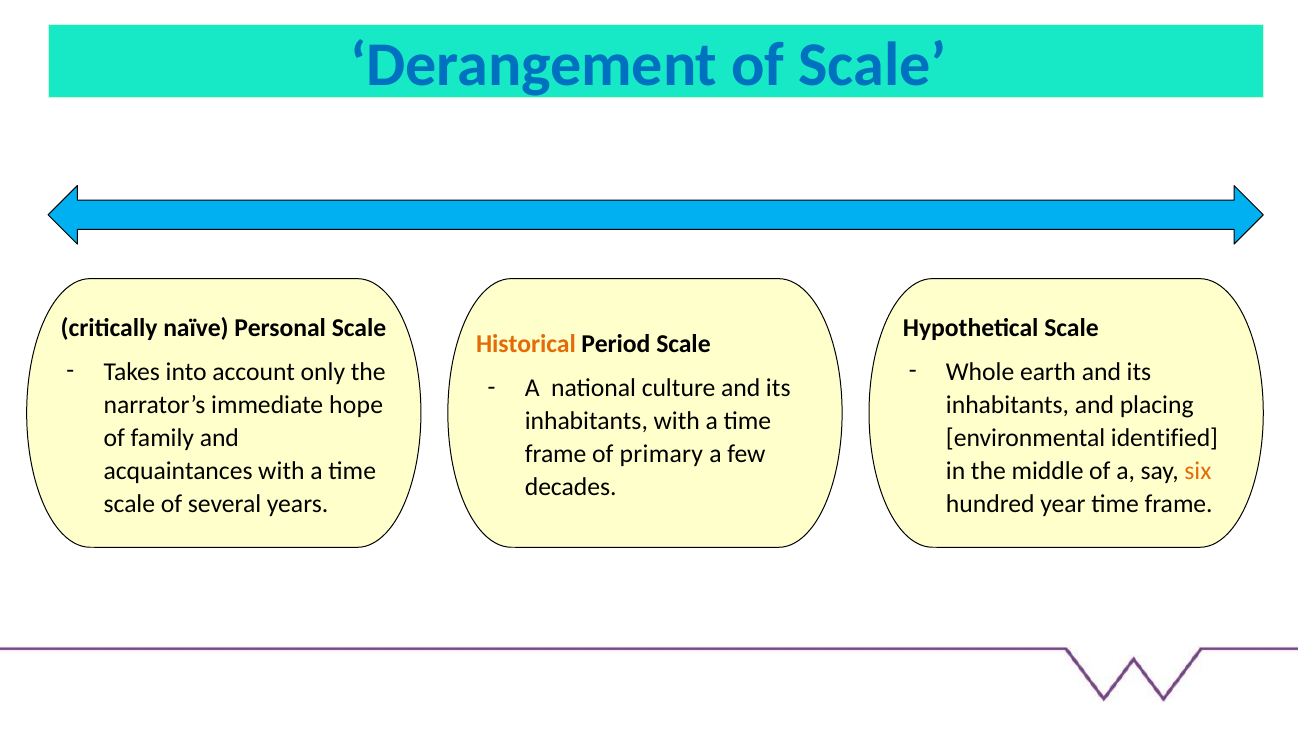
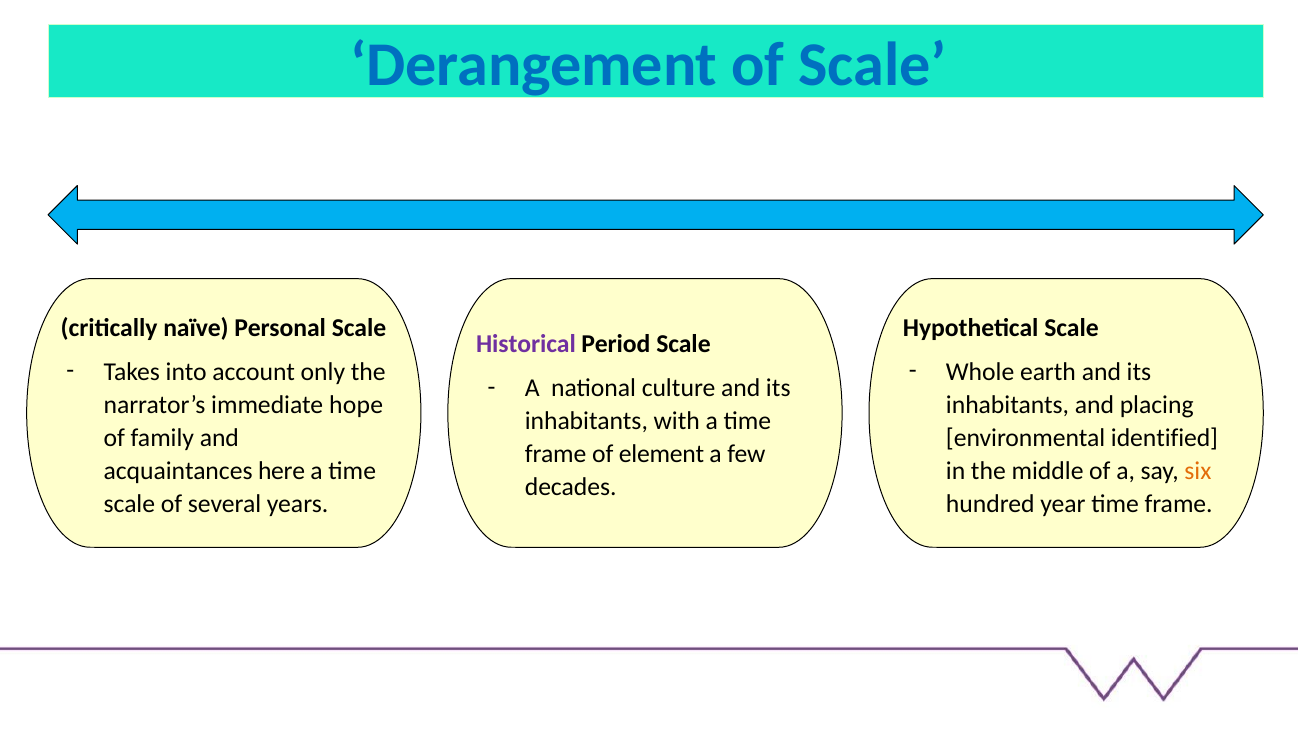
Historical colour: orange -> purple (526, 345)
primary: primary -> element (662, 454)
acquaintances with: with -> here (282, 471)
